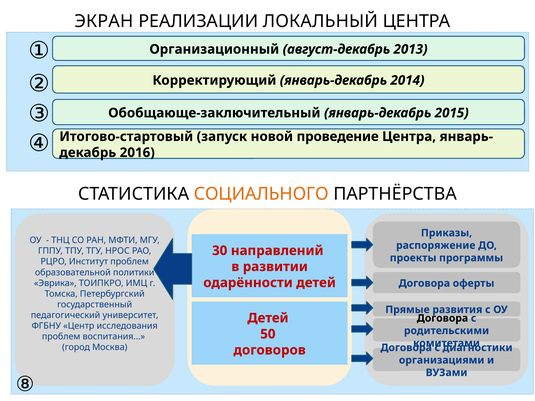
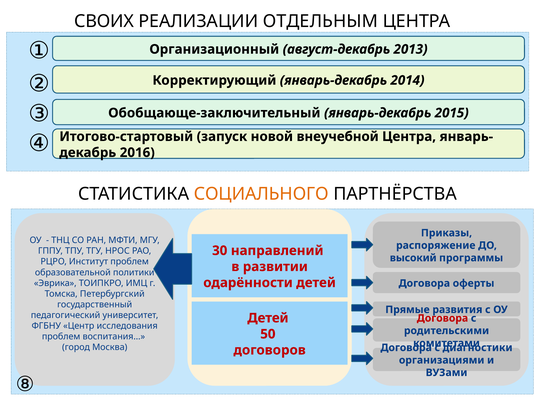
ЭКРАН: ЭКРАН -> СВОИХ (104, 21)
ЛОКАЛЬНЫЙ: ЛОКАЛЬНЫЙ -> ОТДЕЛЬНЫМ (320, 21)
проведение: проведение -> внеучебной (338, 137)
проекты: проекты -> высокий (413, 258)
Договора colour: black -> red (442, 318)
